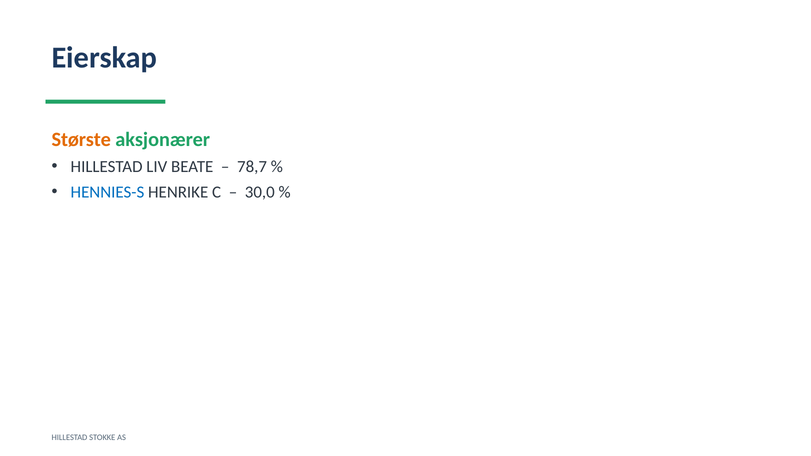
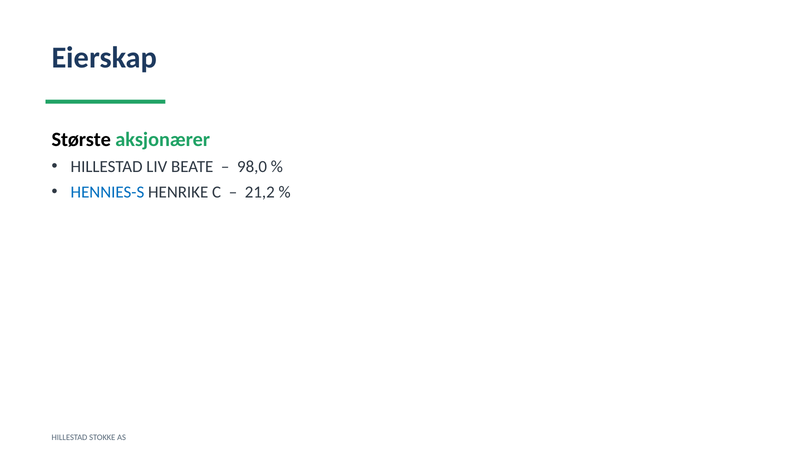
Største colour: orange -> black (81, 140)
78,7: 78,7 -> 98,0 (252, 167)
30,0: 30,0 -> 21,2 (260, 192)
